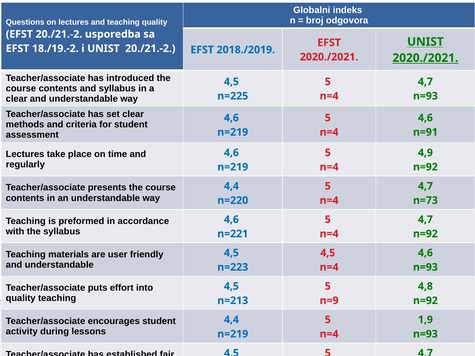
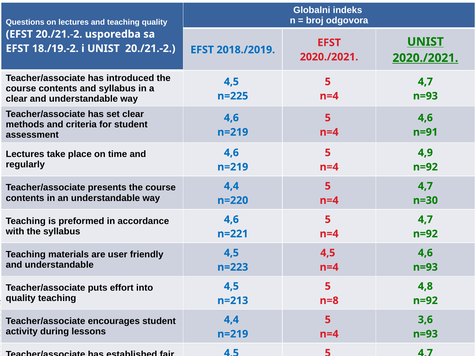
n=73: n=73 -> n=30 (425, 201)
n=9: n=9 -> n=8 (329, 301)
1,9: 1,9 -> 3,6 (425, 320)
